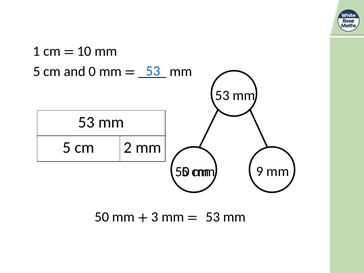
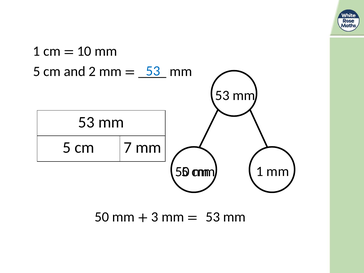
0: 0 -> 2 (92, 71)
2: 2 -> 7 (128, 148)
9: 9 -> 1 (260, 171)
